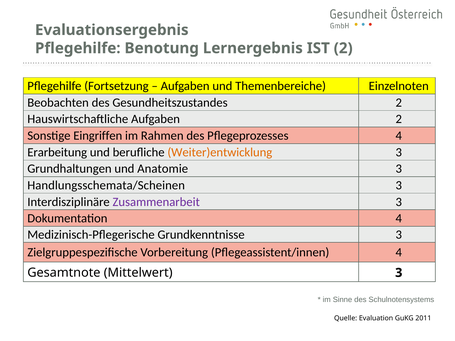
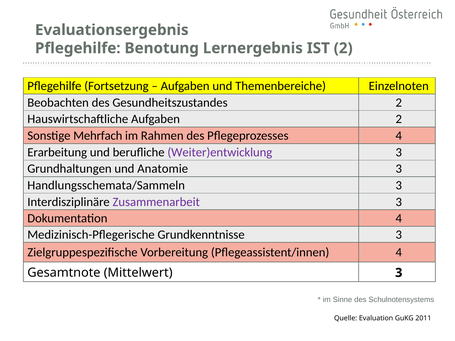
Eingriffen: Eingriffen -> Mehrfach (98, 136)
Weiter)entwicklung colour: orange -> purple (220, 152)
Handlungsschemata/Scheinen: Handlungsschemata/Scheinen -> Handlungsschemata/Sammeln (106, 185)
